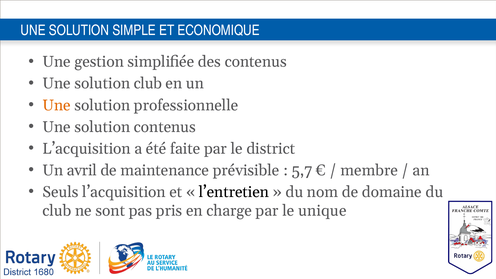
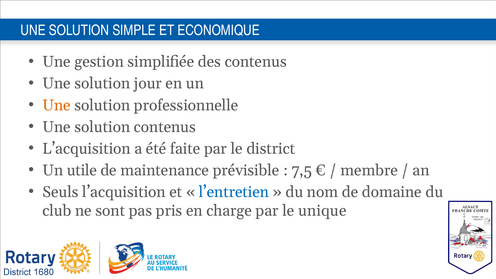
solution club: club -> jour (148, 84)
avril: avril -> utile (82, 170)
5,7: 5,7 -> 7,5 (302, 170)
l’entretien colour: black -> blue (234, 192)
